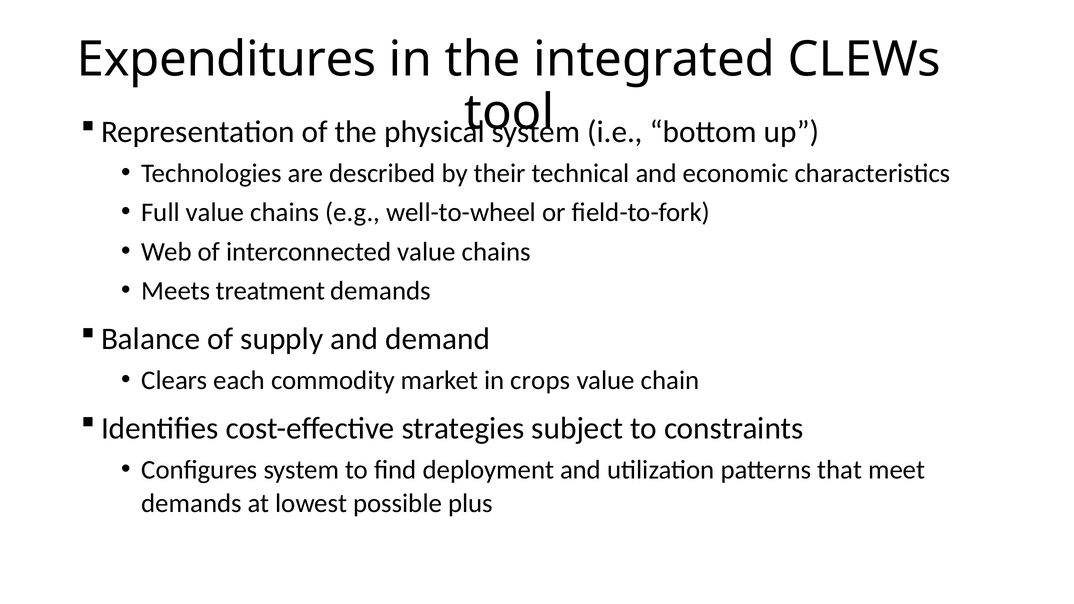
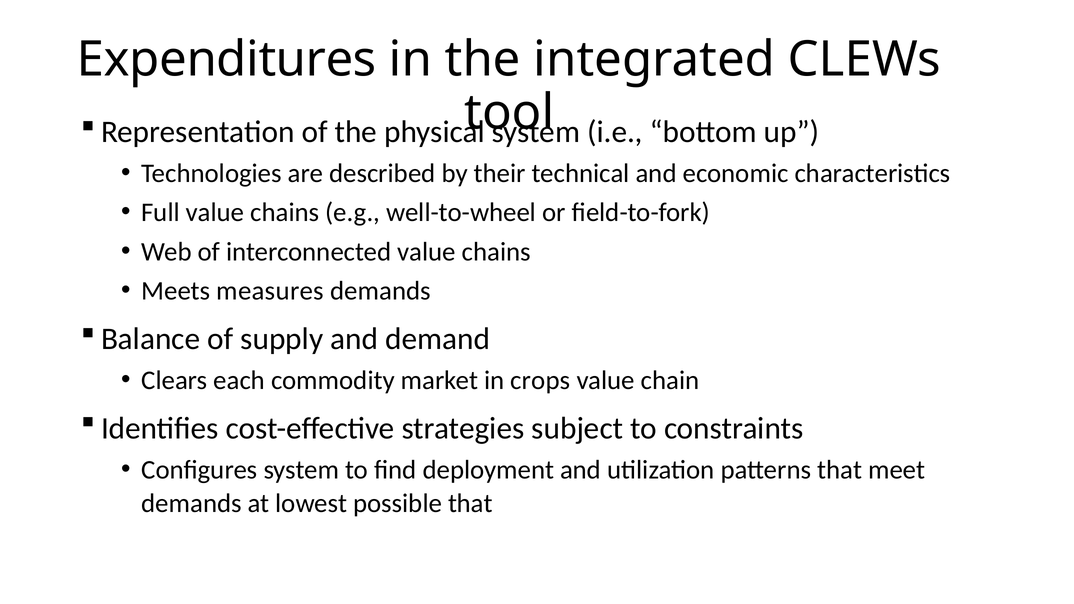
treatment: treatment -> measures (270, 291)
possible plus: plus -> that (470, 503)
